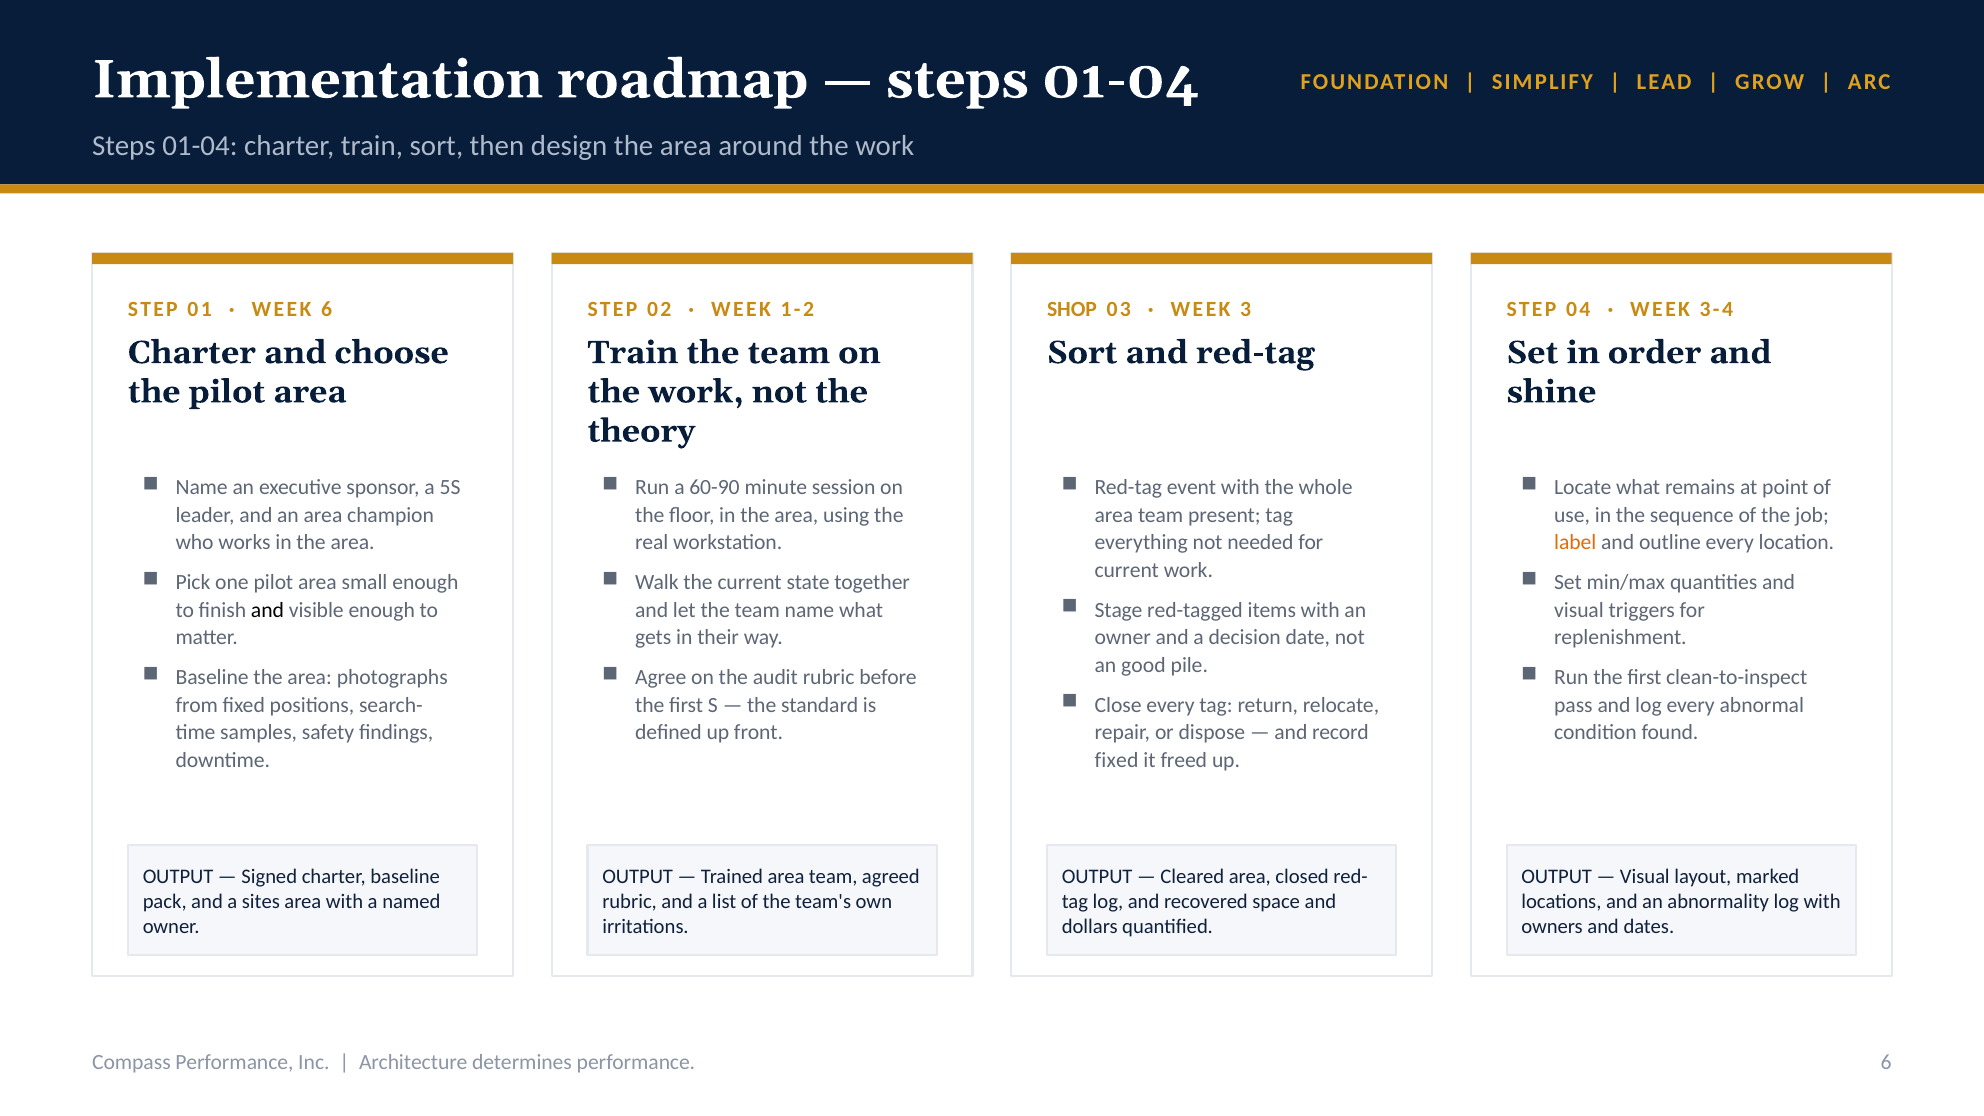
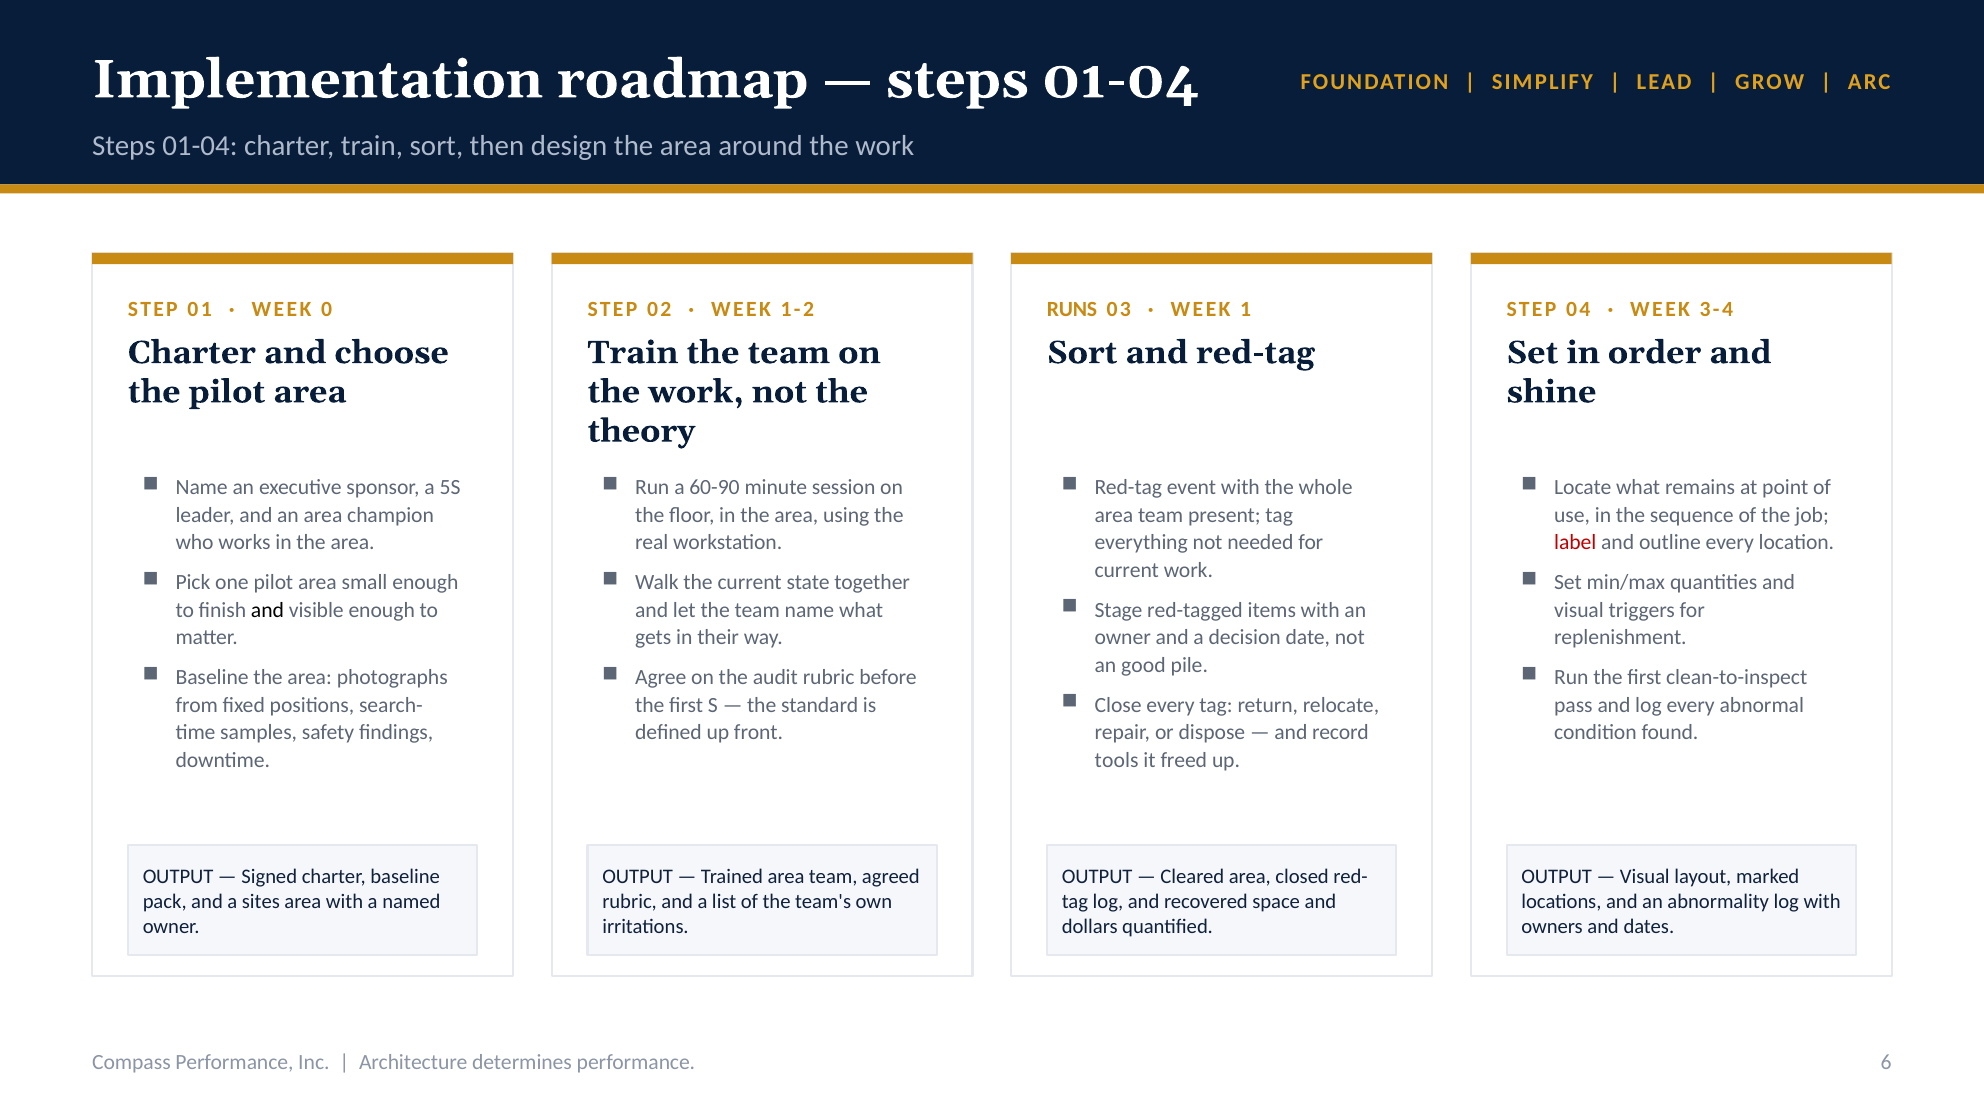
WEEK 6: 6 -> 0 (326, 309)
SHOP: SHOP -> RUNS (1072, 309)
3: 3 -> 1 (1246, 309)
label colour: orange -> red (1575, 543)
fixed: fixed -> tools (1117, 760)
